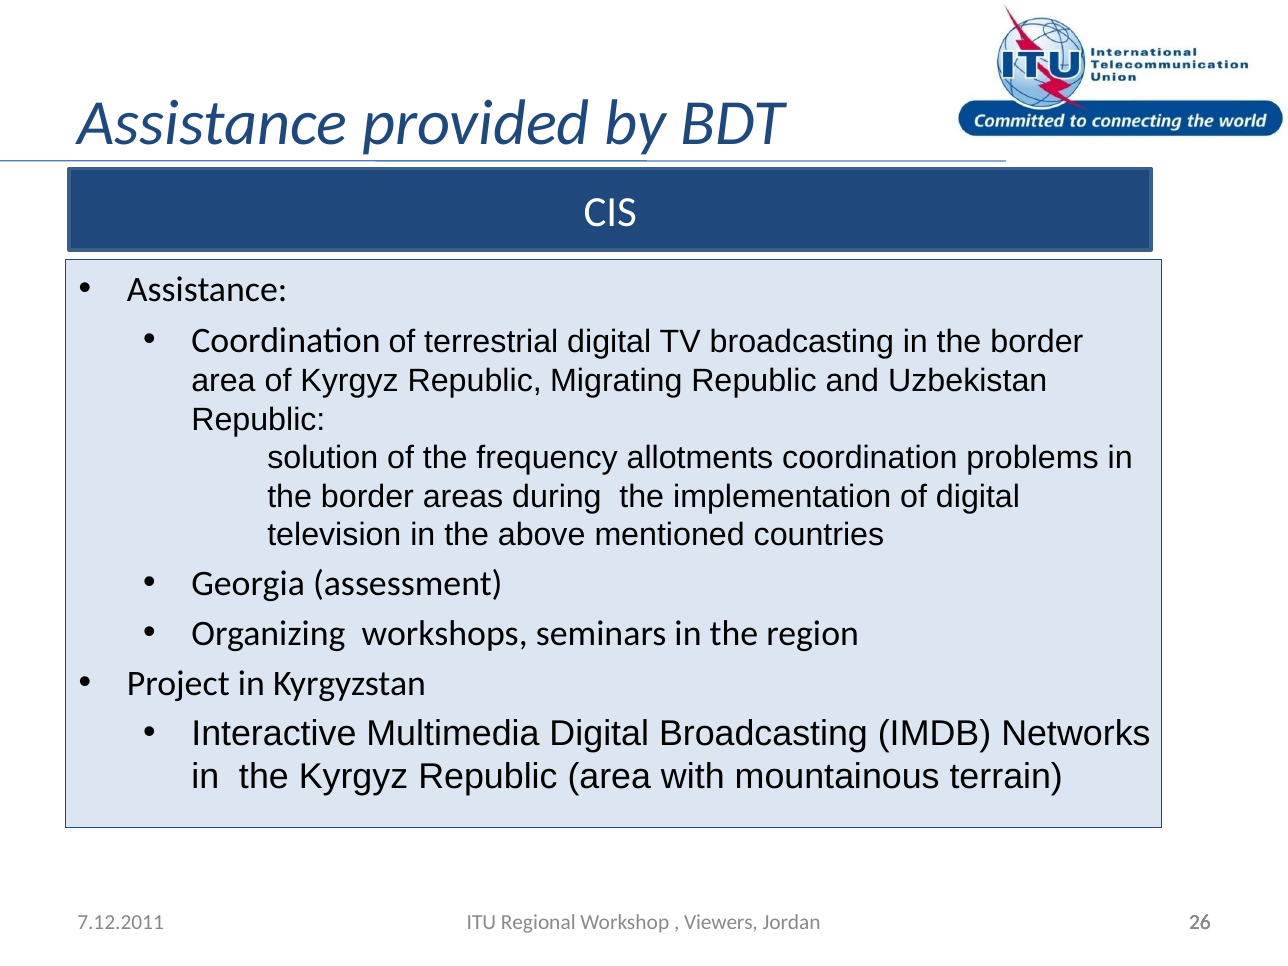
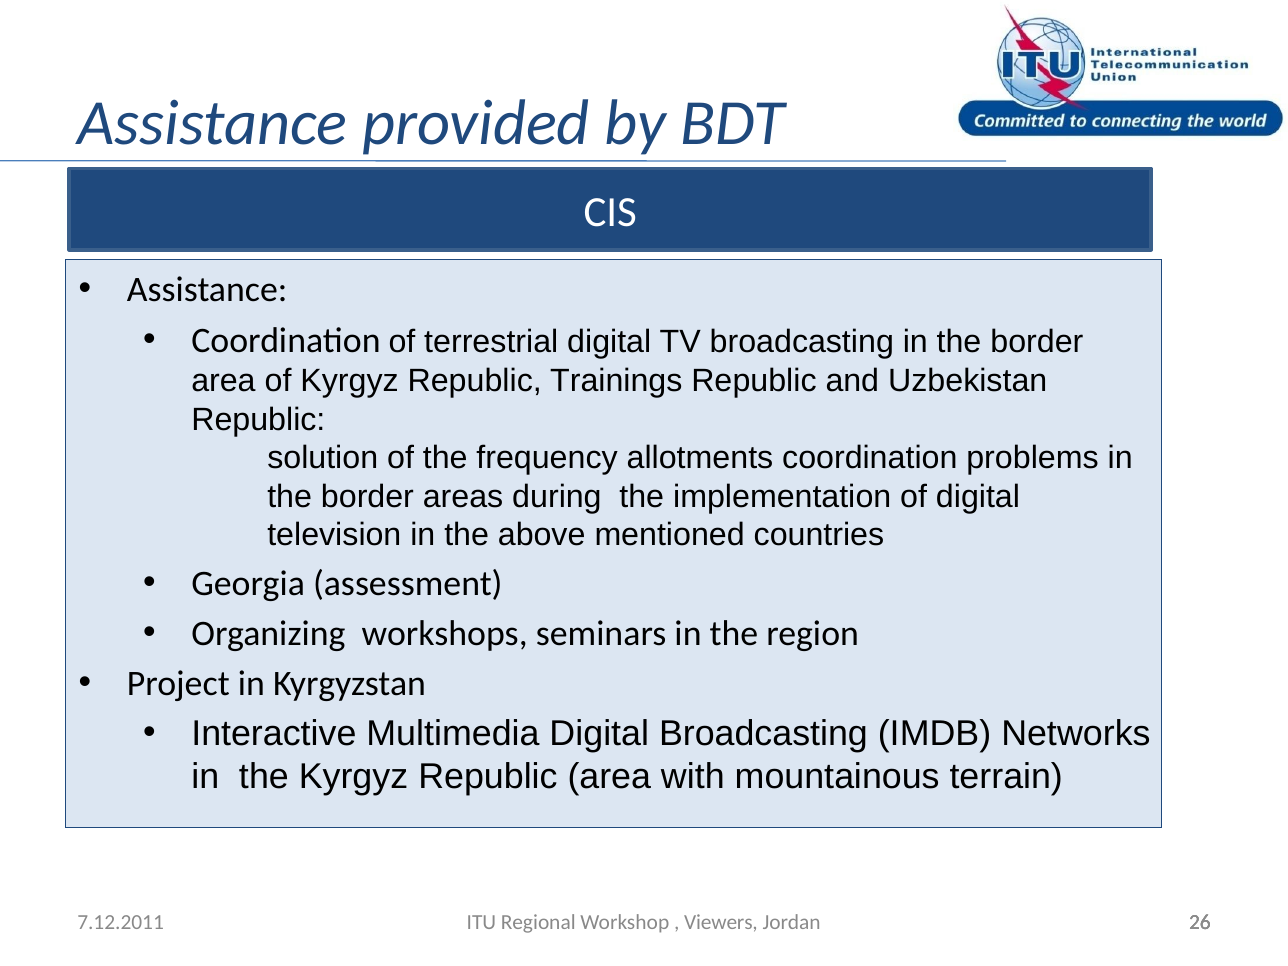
Migrating: Migrating -> Trainings (616, 381)
